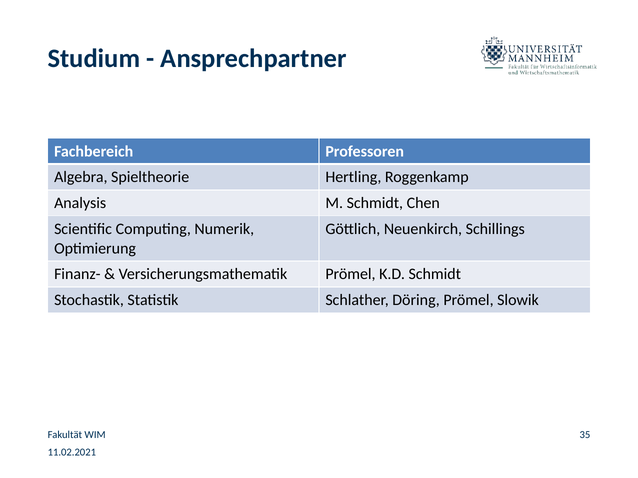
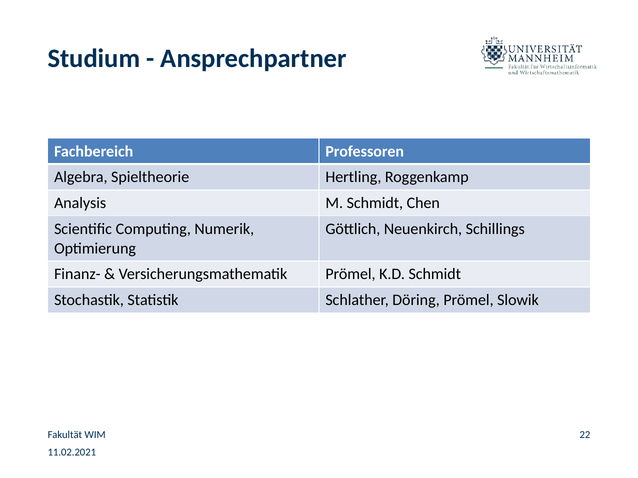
35: 35 -> 22 (585, 435)
